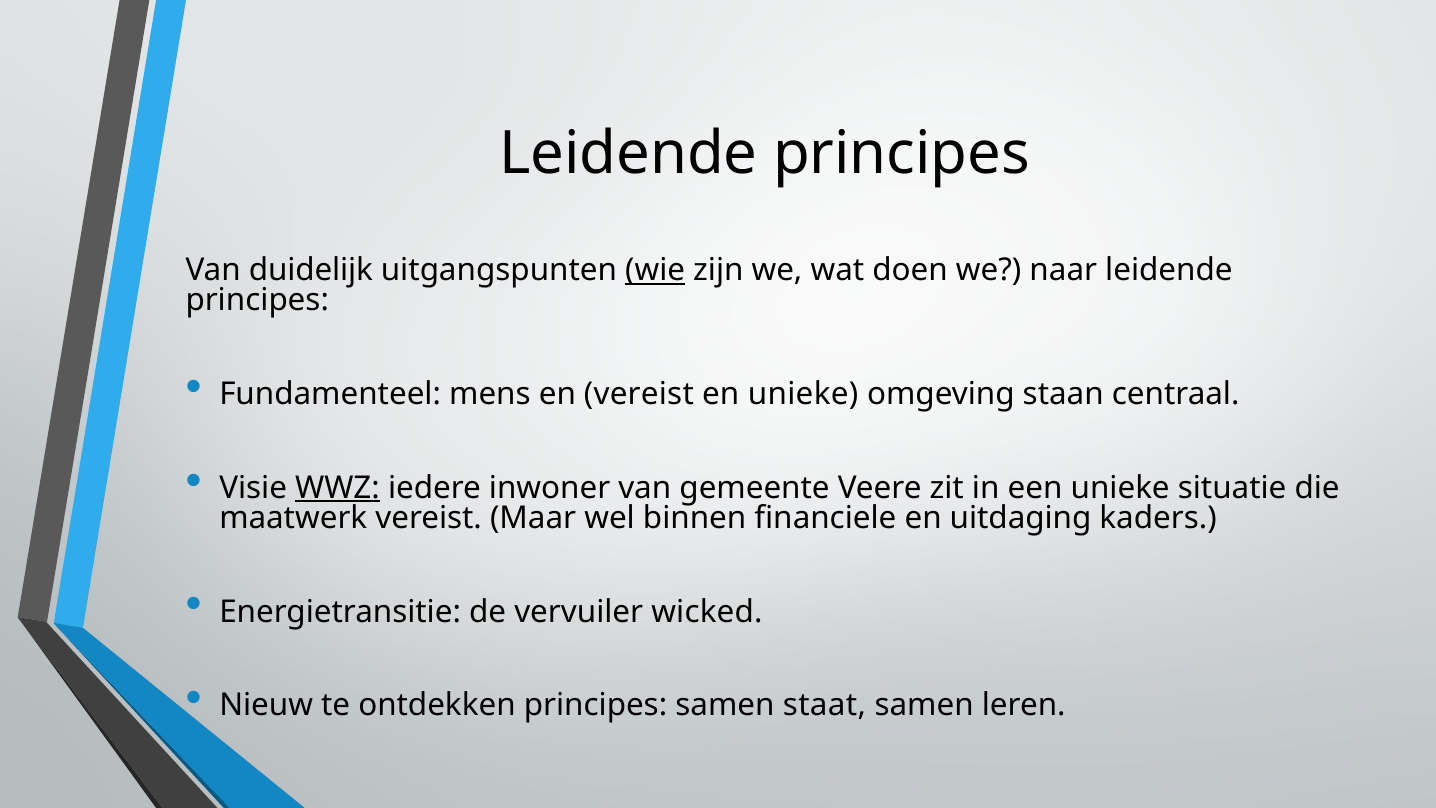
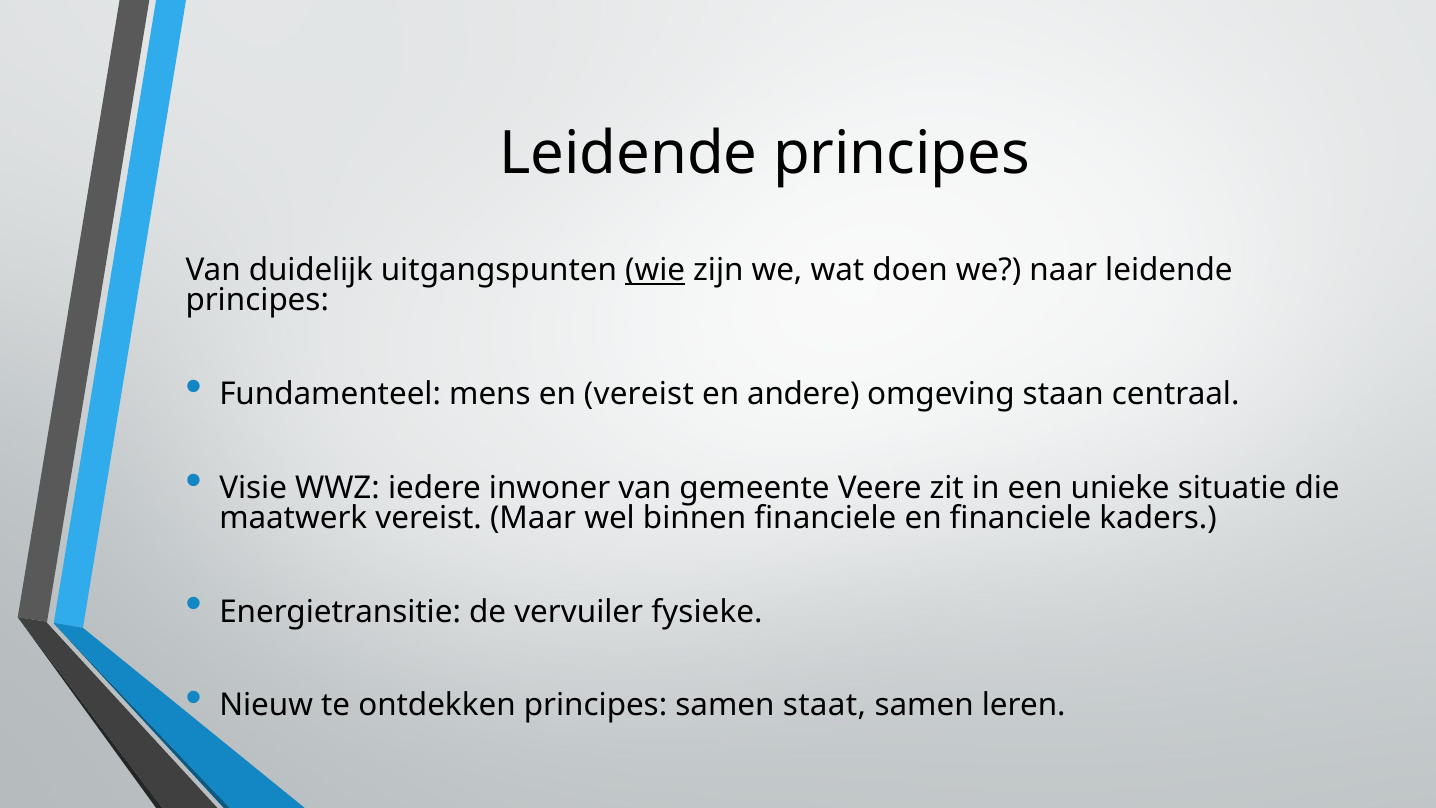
en unieke: unieke -> andere (803, 394)
WWZ underline: present -> none (337, 488)
en uitdaging: uitdaging -> financiele (1021, 518)
wicked: wicked -> fysieke (707, 612)
